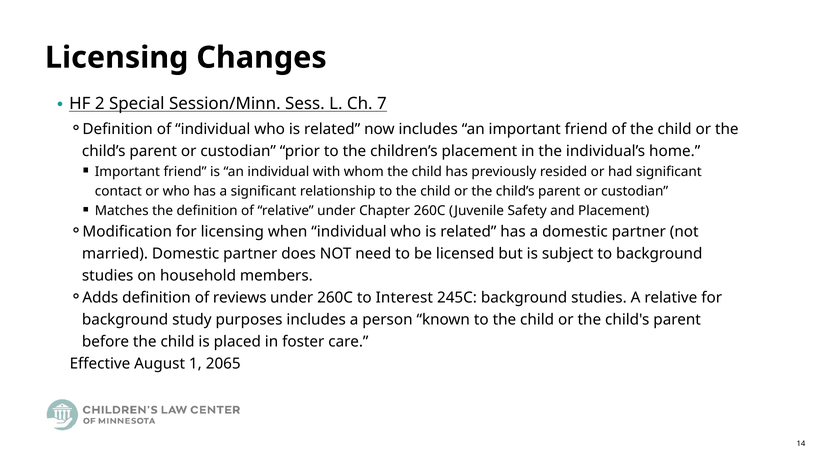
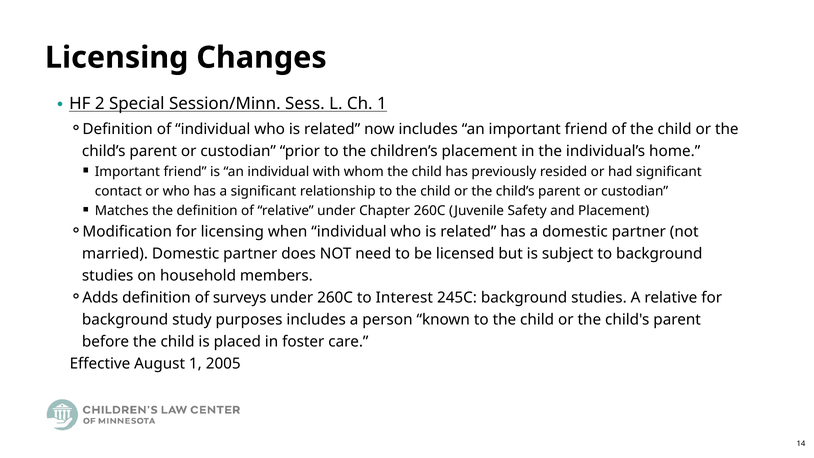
Ch 7: 7 -> 1 (382, 104)
reviews: reviews -> surveys (240, 298)
2065: 2065 -> 2005 (223, 363)
